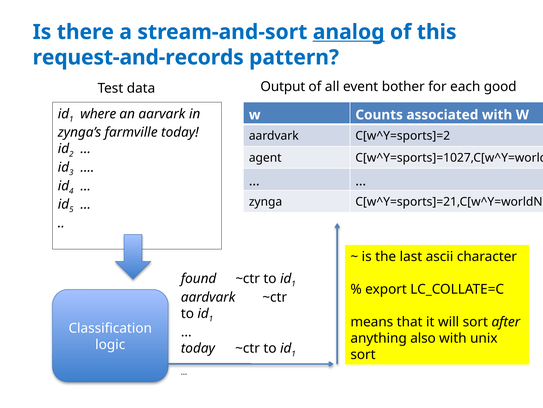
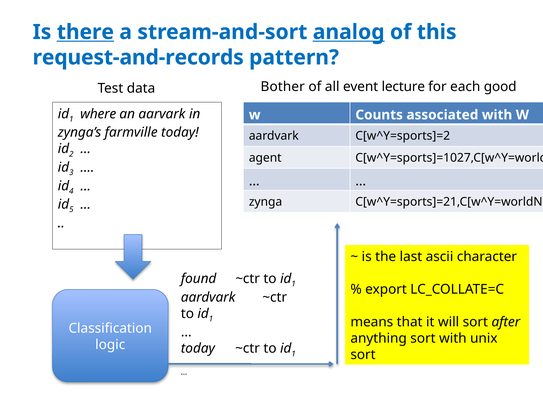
there underline: none -> present (85, 32)
Output: Output -> Bother (283, 86)
bother: bother -> lecture (403, 86)
anything also: also -> sort (423, 338)
